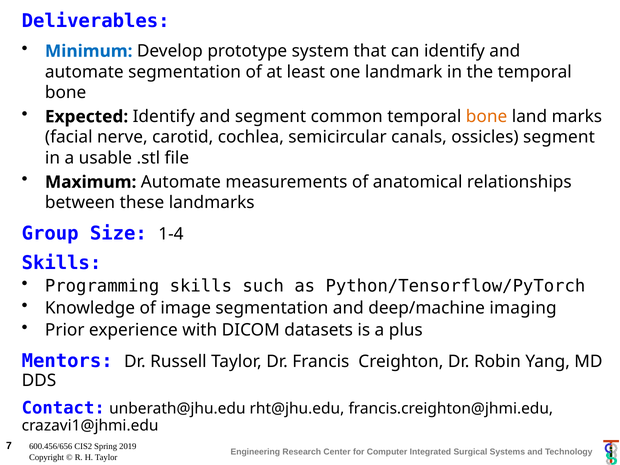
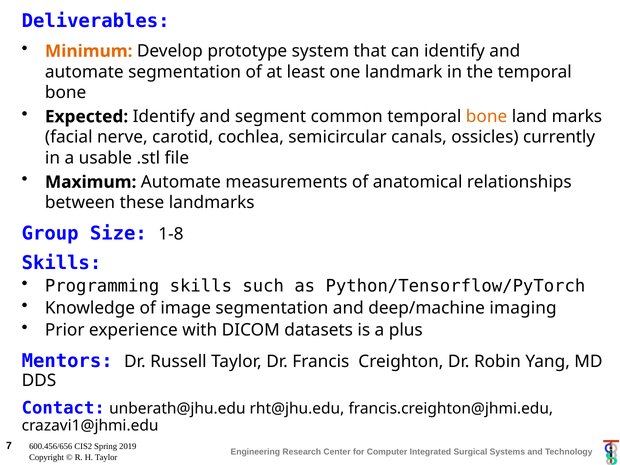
Minimum colour: blue -> orange (89, 51)
ossicles segment: segment -> currently (559, 137)
1-4: 1-4 -> 1-8 (171, 234)
